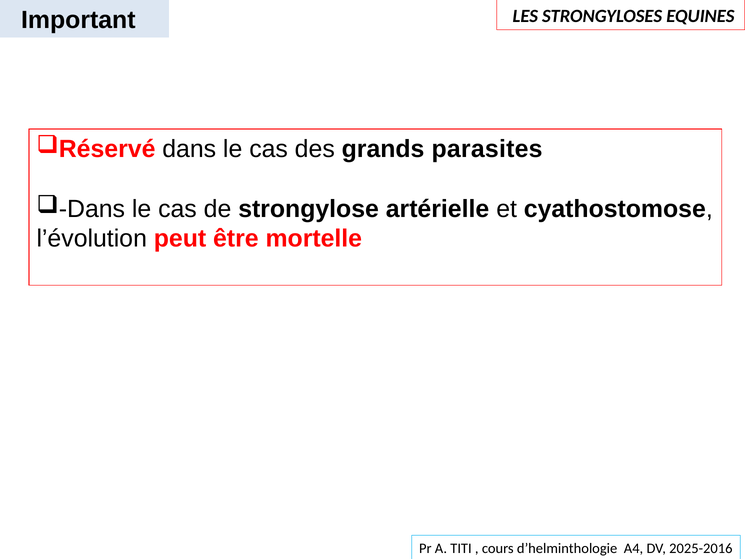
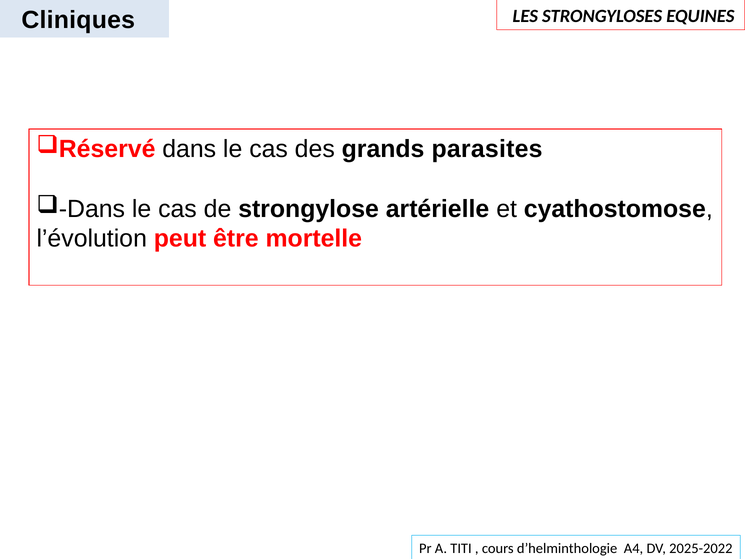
Important: Important -> Cliniques (78, 20)
2025-2016: 2025-2016 -> 2025-2022 (701, 548)
